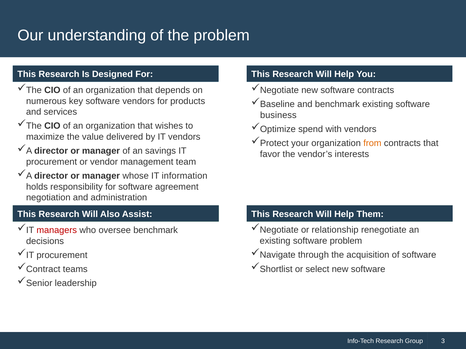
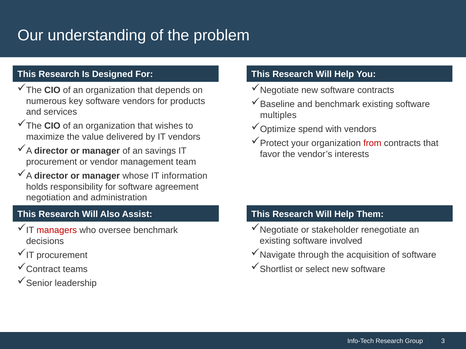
business: business -> multiples (278, 115)
from colour: orange -> red (372, 144)
relationship: relationship -> stakeholder (335, 230)
software problem: problem -> involved (346, 241)
